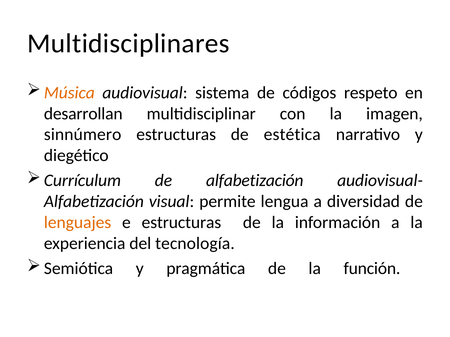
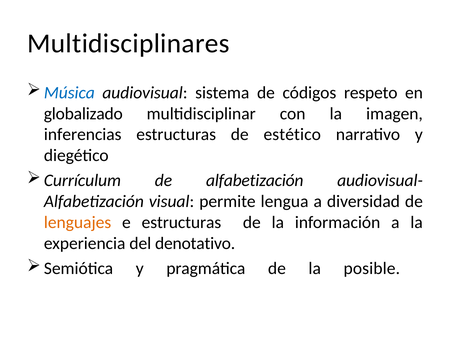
Música colour: orange -> blue (69, 93)
desarrollan: desarrollan -> globalizado (83, 114)
sinnúmero: sinnúmero -> inferencias (83, 135)
estética: estética -> estético (292, 135)
tecnología: tecnología -> denotativo (195, 244)
función: función -> posible (372, 269)
